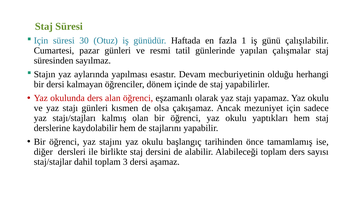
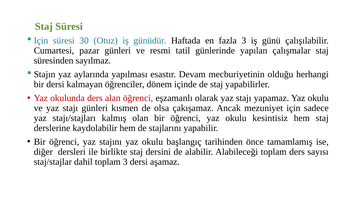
fazla 1: 1 -> 3 (244, 41)
yaptıkları: yaptıkları -> kesintisiz (270, 118)
